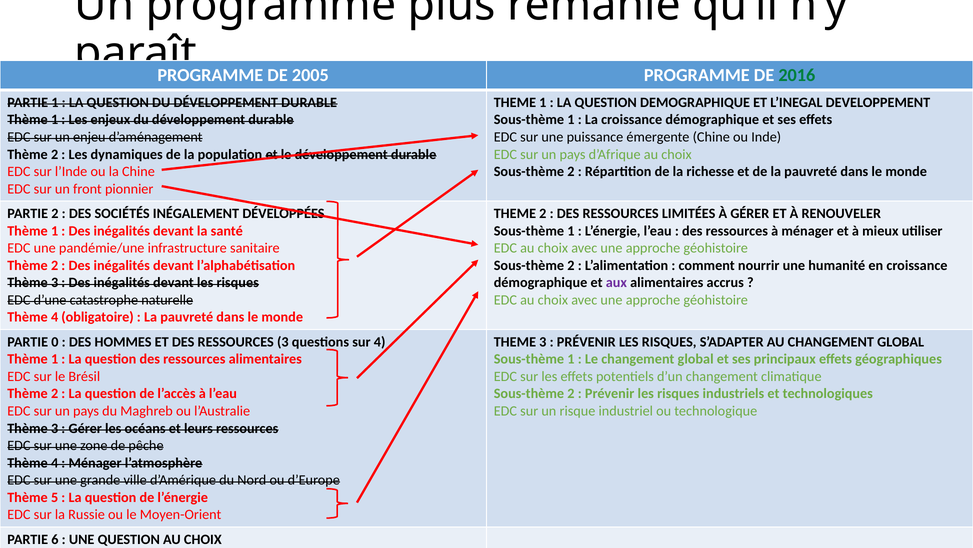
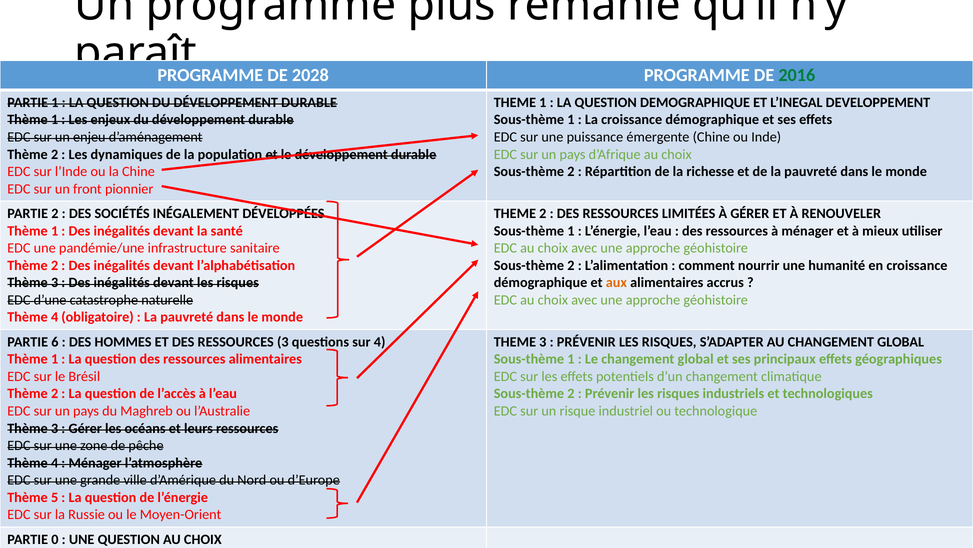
2005: 2005 -> 2028 (310, 75)
aux colour: purple -> orange (616, 282)
0: 0 -> 6 (55, 341)
6: 6 -> 0 (55, 539)
